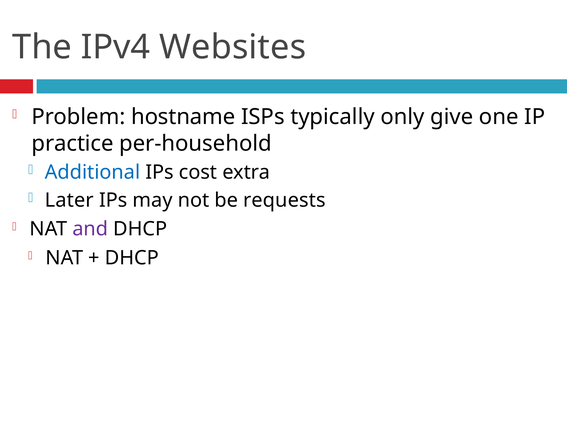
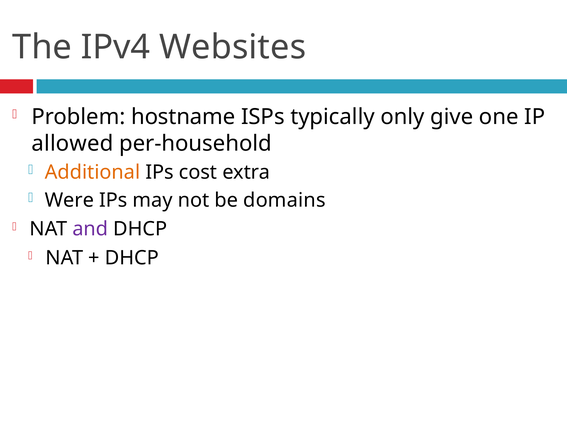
practice: practice -> allowed (72, 143)
Additional colour: blue -> orange (92, 172)
Later: Later -> Were (69, 200)
requests: requests -> domains (284, 200)
